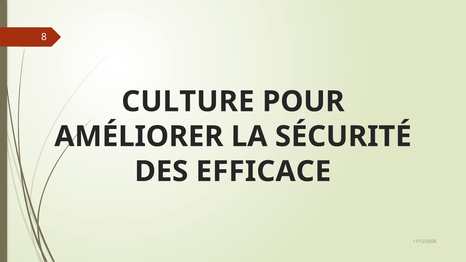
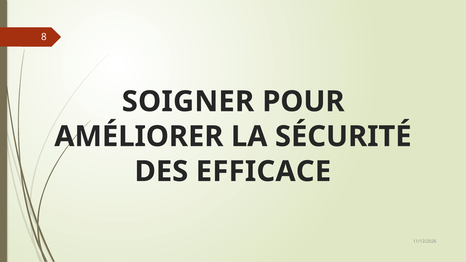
CULTURE: CULTURE -> SOIGNER (188, 102)
